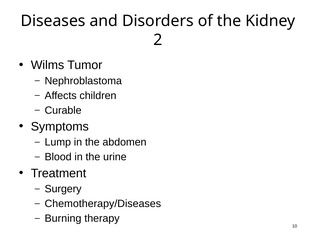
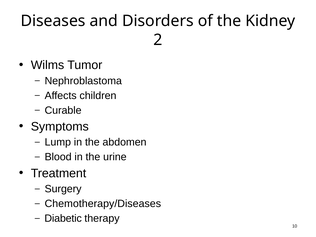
Burning: Burning -> Diabetic (63, 218)
